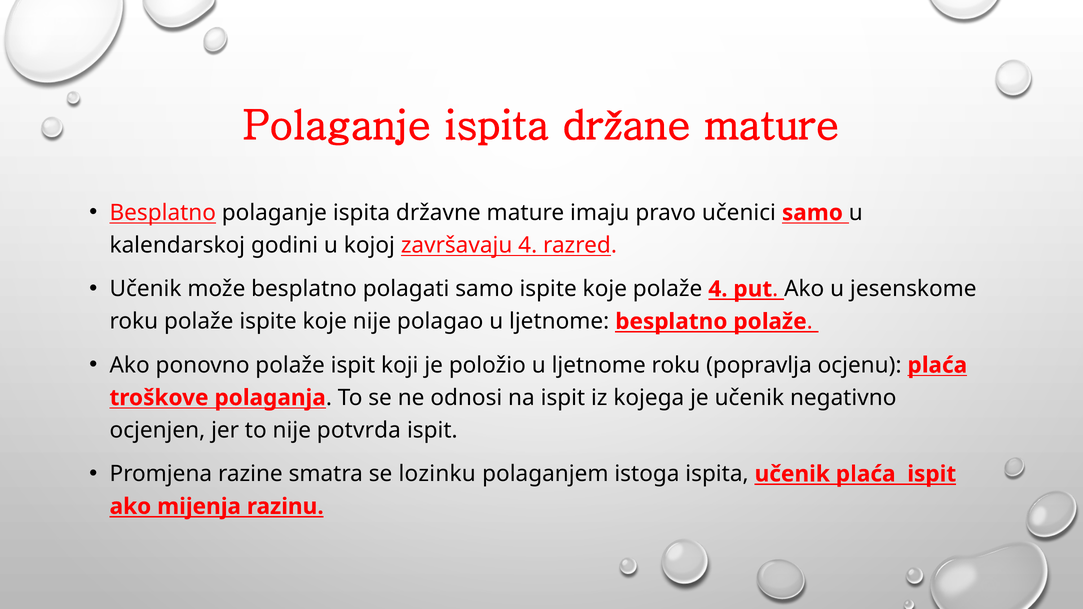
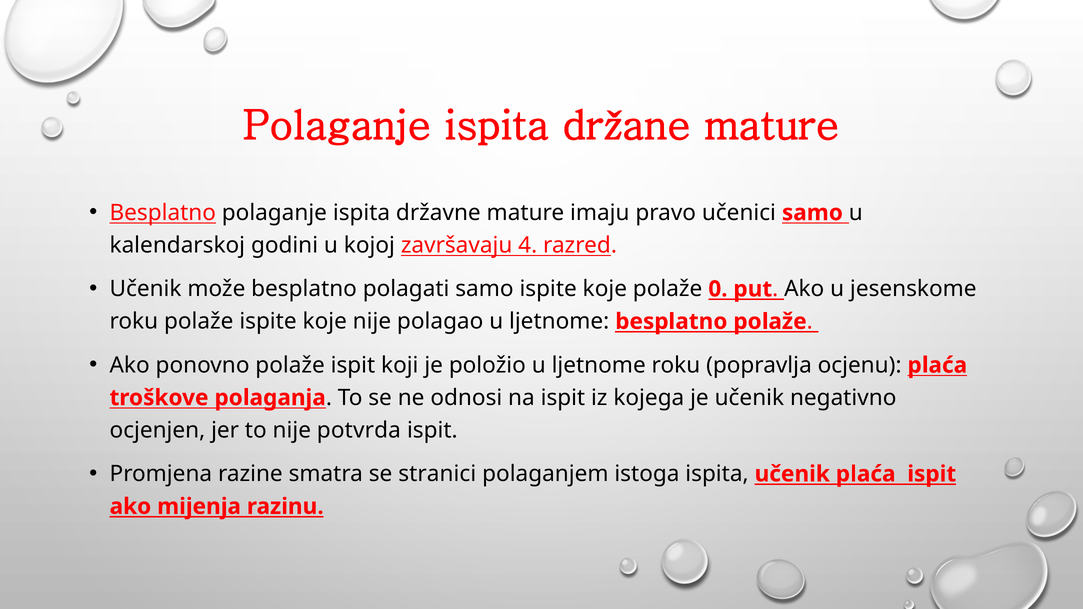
polaže 4: 4 -> 0 (718, 289)
lozinku: lozinku -> stranici (437, 474)
